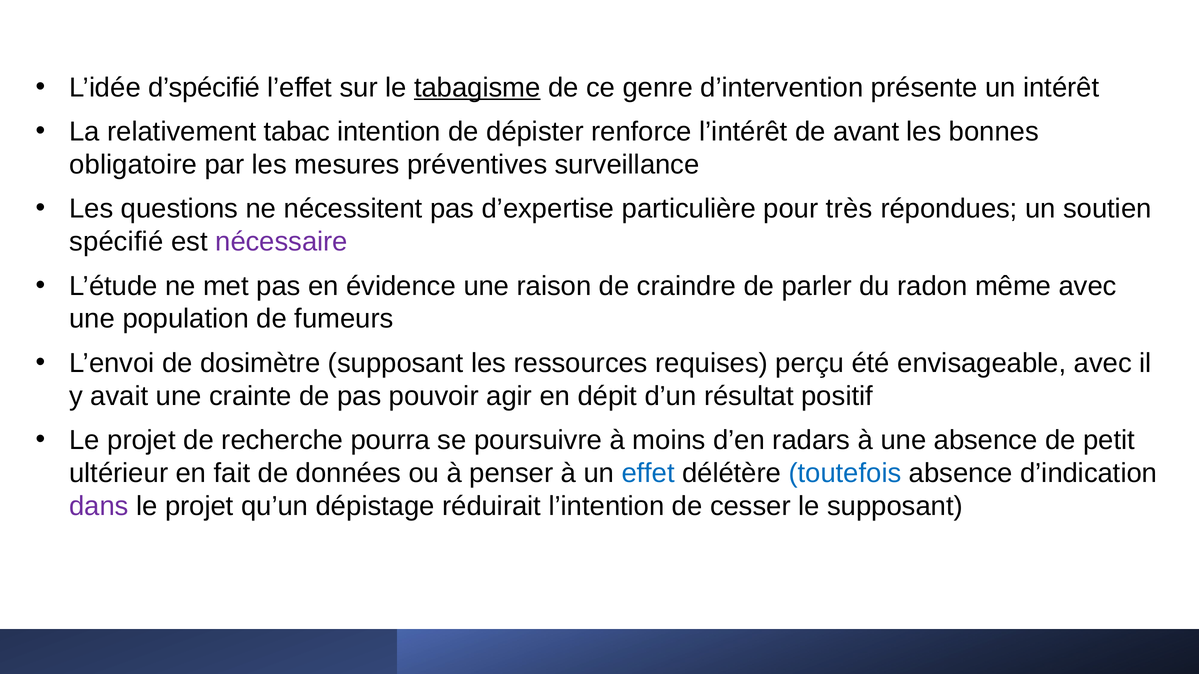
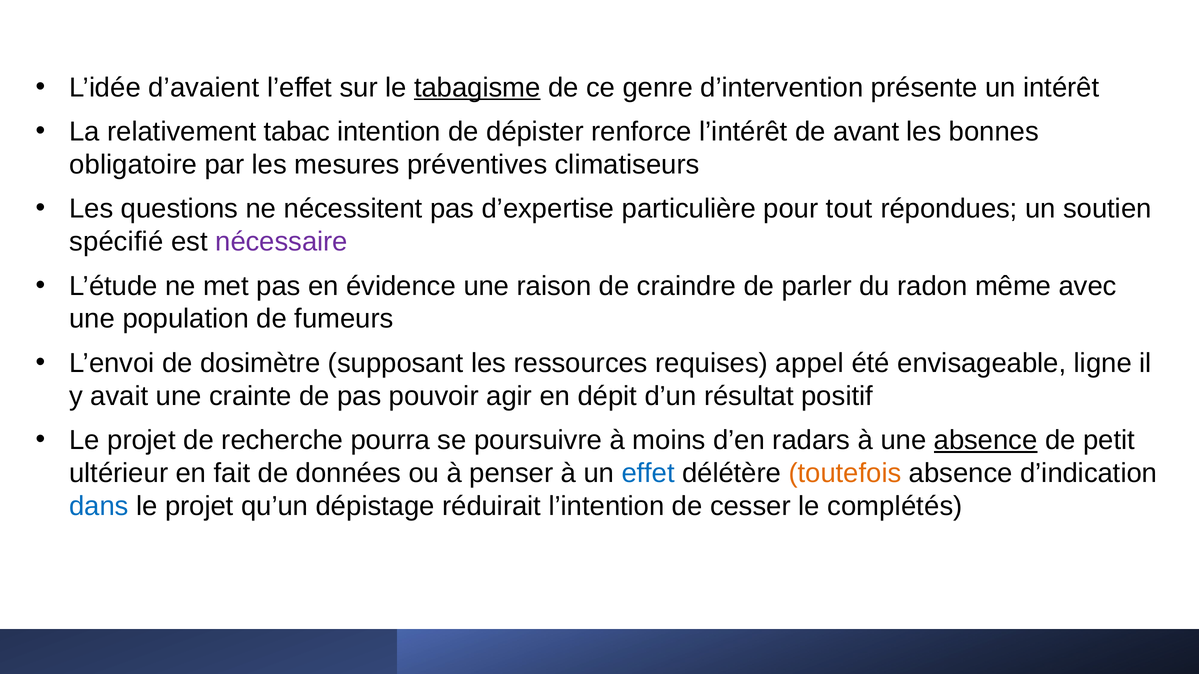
d’spécifié: d’spécifié -> d’avaient (204, 88)
surveillance: surveillance -> climatiseurs (627, 165)
très: très -> tout (849, 209)
perçu: perçu -> appel (810, 363)
envisageable avec: avec -> ligne (1103, 363)
absence underline: none -> present (986, 441)
toutefois colour: blue -> orange (845, 473)
dans colour: purple -> blue (99, 506)
le supposant: supposant -> complétés (895, 506)
